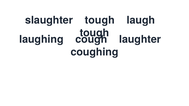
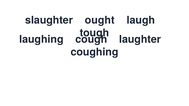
slaughter tough: tough -> ought (100, 20)
